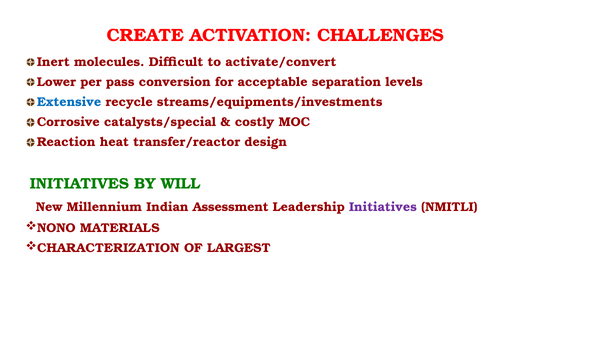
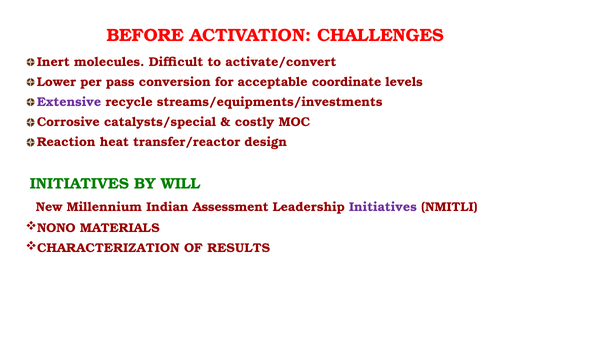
CREATE: CREATE -> BEFORE (145, 35)
separation: separation -> coordinate (347, 82)
Extensive colour: blue -> purple (69, 102)
LARGEST: LARGEST -> RESULTS (239, 247)
